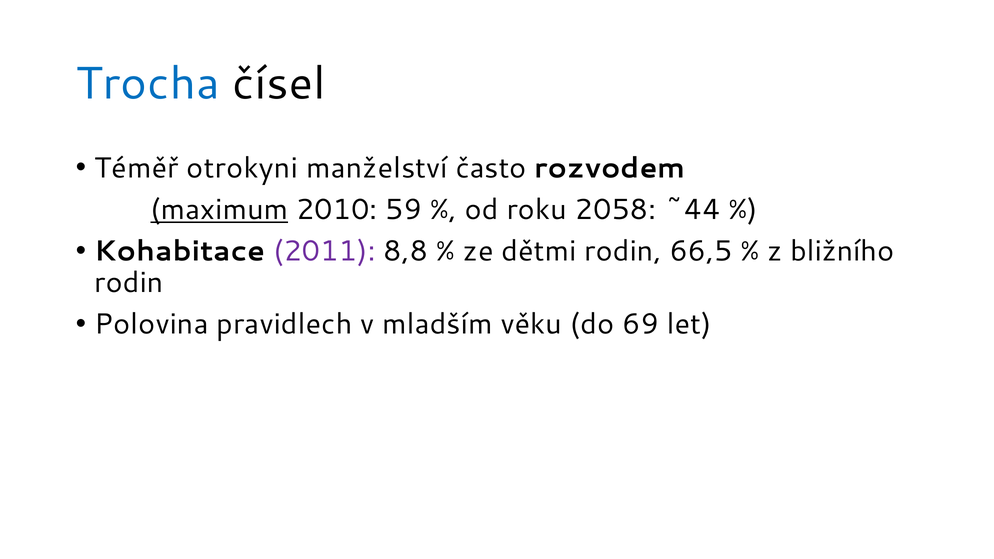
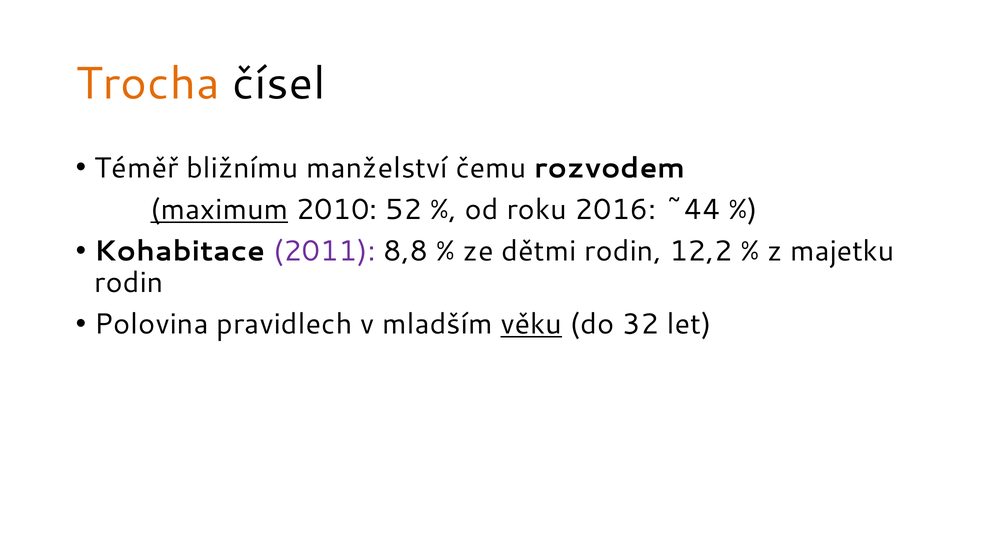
Trocha colour: blue -> orange (148, 83)
otrokyni: otrokyni -> bližnímu (242, 168)
často: často -> čemu (491, 168)
59: 59 -> 52 (404, 210)
2058: 2058 -> 2016 (616, 210)
66,5: 66,5 -> 12,2 (701, 251)
bližního: bližního -> majetku (842, 251)
věku underline: none -> present (531, 324)
69: 69 -> 32 (641, 324)
